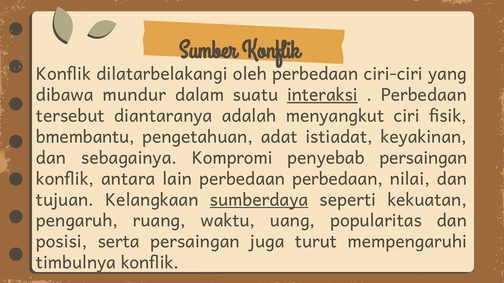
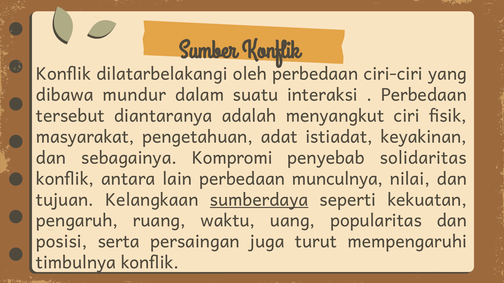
interaksi underline: present -> none (322, 95)
bmembantu: bmembantu -> masyarakat (85, 137)
penyebab persaingan: persaingan -> solidaritas (423, 158)
perbedaan perbedaan: perbedaan -> munculnya (338, 179)
